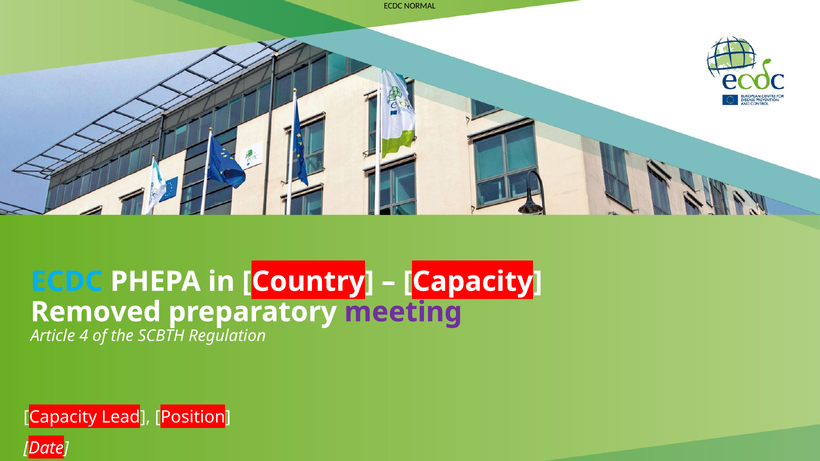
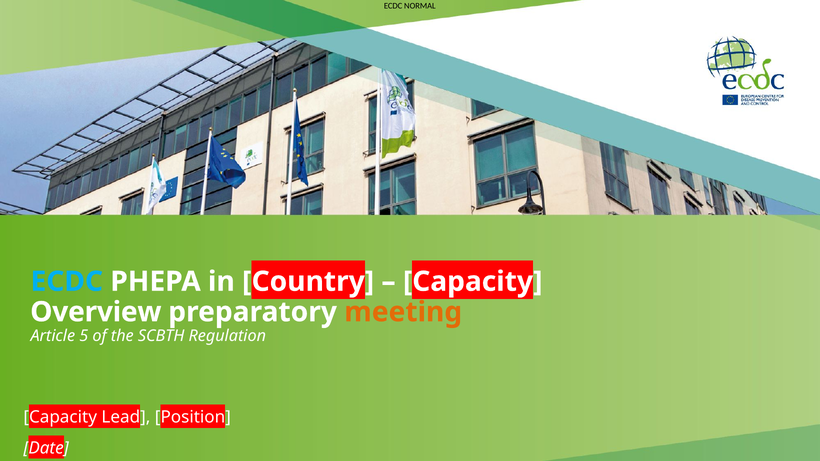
Removed: Removed -> Overview (96, 312)
meeting colour: purple -> orange (403, 312)
4: 4 -> 5 (84, 336)
